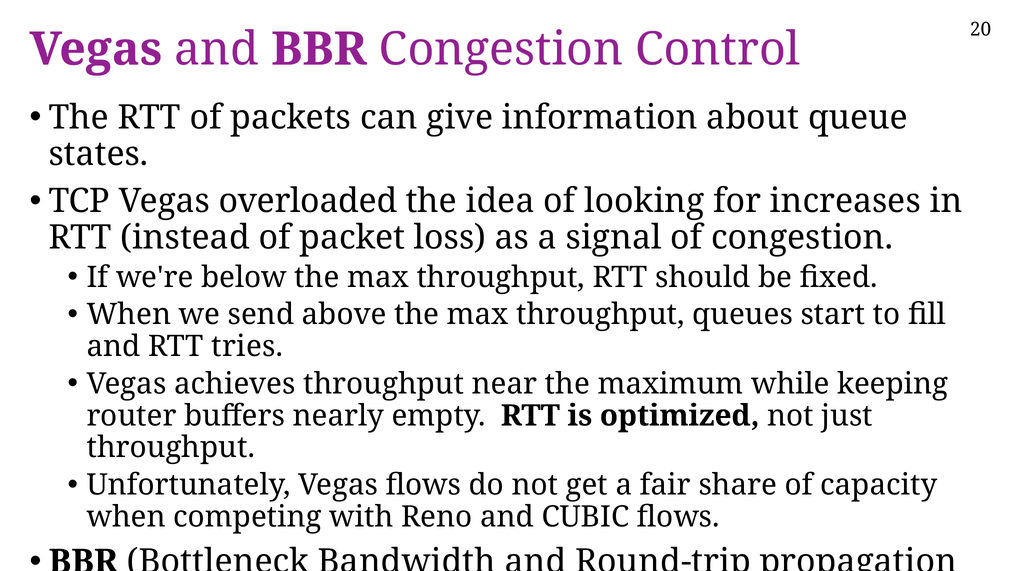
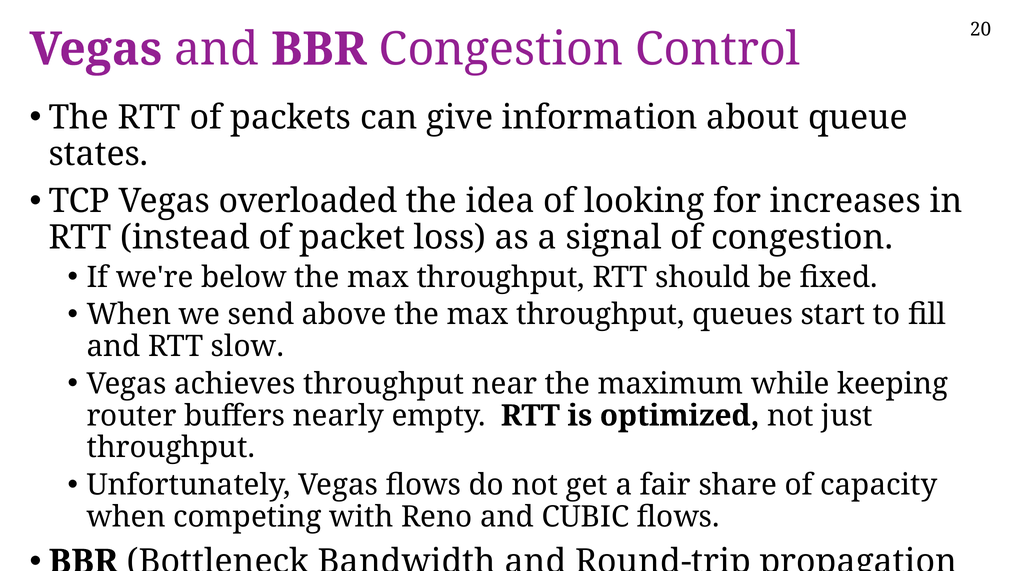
tries: tries -> slow (247, 346)
